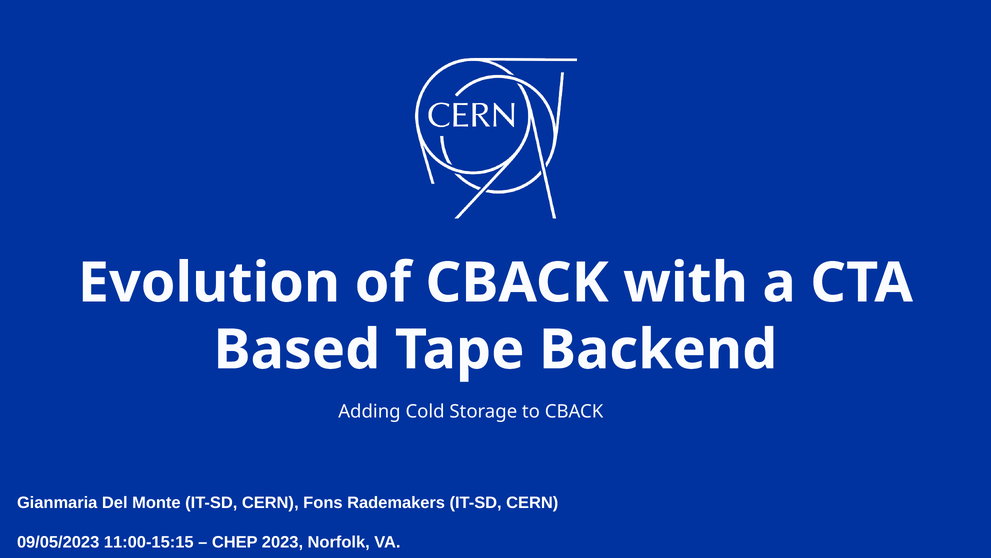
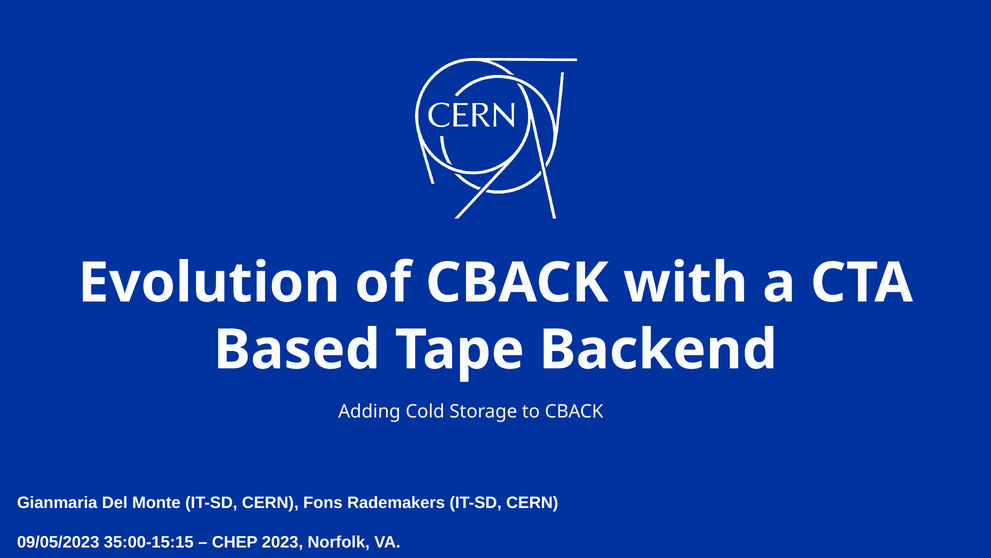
11:00-15:15: 11:00-15:15 -> 35:00-15:15 (149, 542)
